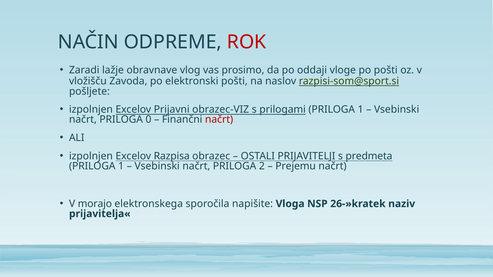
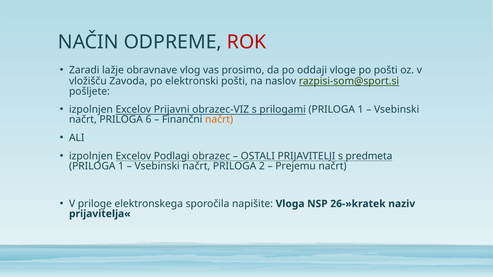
0: 0 -> 6 (148, 120)
načrt colour: red -> orange (219, 120)
Razpisa: Razpisa -> Podlagi (172, 156)
morajo: morajo -> priloge (95, 204)
